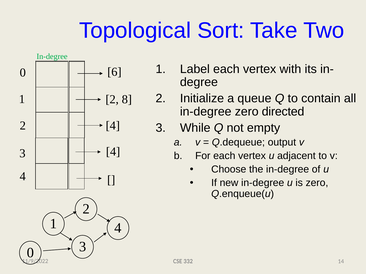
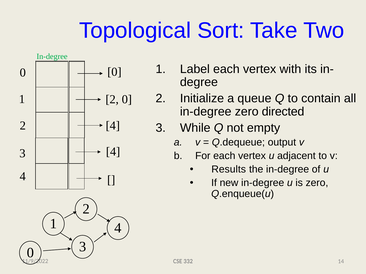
6: 6 -> 0 (114, 72)
2 8: 8 -> 0 (127, 100)
Choose: Choose -> Results (229, 170)
